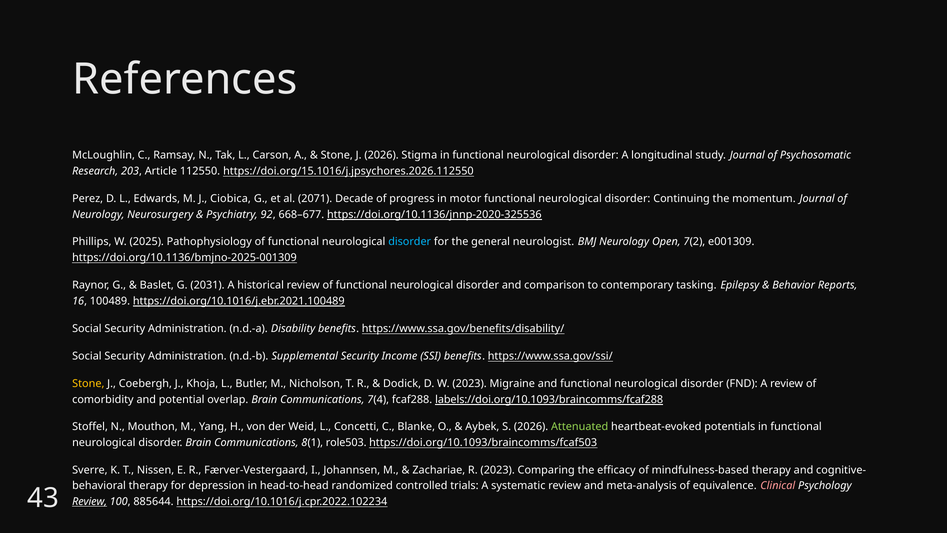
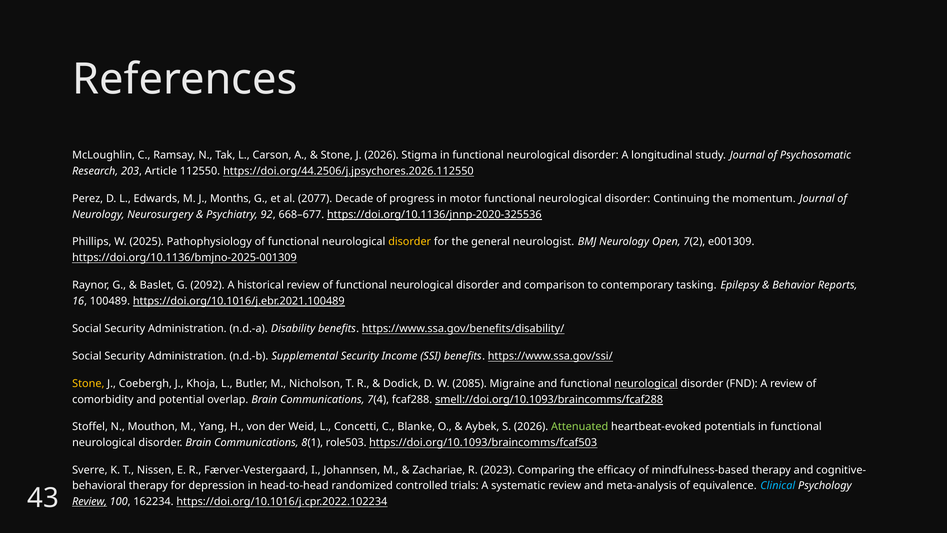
https://doi.org/15.1016/j.jpsychores.2026.112550: https://doi.org/15.1016/j.jpsychores.2026.112550 -> https://doi.org/44.2506/j.jpsychores.2026.112550 (348, 171)
Ciobica: Ciobica -> Months (231, 198)
2071: 2071 -> 2077 (315, 198)
disorder colour: light blue -> yellow (410, 242)
2031: 2031 -> 2092 (208, 285)
W 2023: 2023 -> 2085 (470, 383)
neurological underline: none -> present (646, 383)
labels://doi.org/10.1093/braincomms/fcaf288: labels://doi.org/10.1093/braincomms/fcaf288 -> smell://doi.org/10.1093/braincomms/fcaf288 (549, 399)
Clinical colour: pink -> light blue (778, 485)
885644: 885644 -> 162234 (154, 501)
